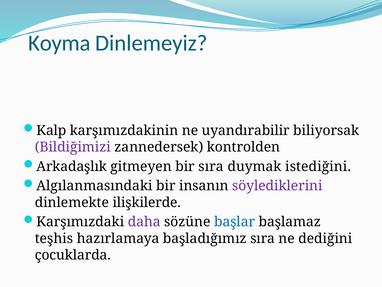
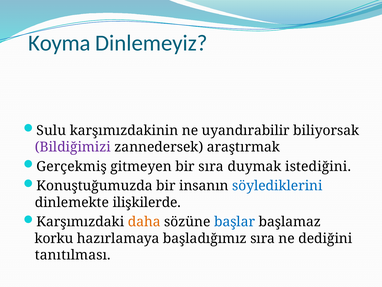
Kalp: Kalp -> Sulu (51, 130)
kontrolden: kontrolden -> araştırmak (243, 147)
Arkadaşlık: Arkadaşlık -> Gerçekmiş (72, 166)
Algılanmasındaki: Algılanmasındaki -> Konuştuğumuzda (94, 186)
söylediklerini colour: purple -> blue (277, 186)
daha colour: purple -> orange (144, 222)
teşhis: teşhis -> korku (54, 238)
çocuklarda: çocuklarda -> tanıtılması (73, 255)
